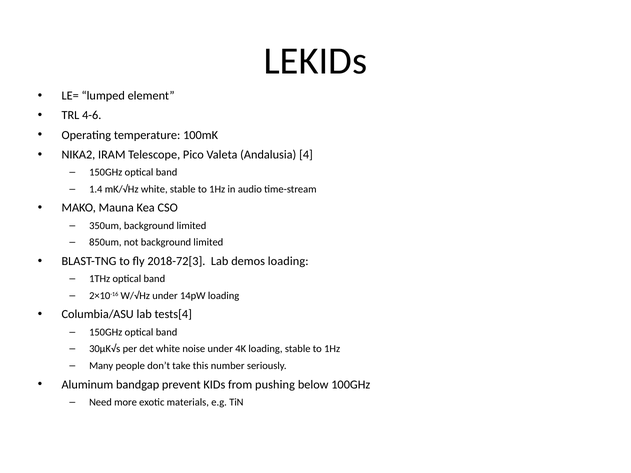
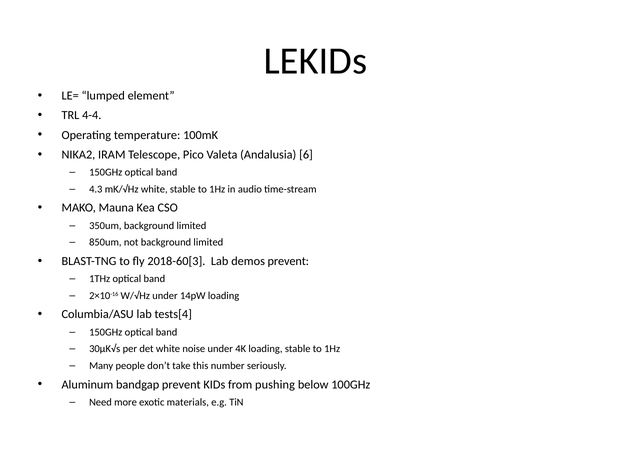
4-6: 4-6 -> 4-4 (92, 115)
4: 4 -> 6 (306, 155)
1.4: 1.4 -> 4.3 (96, 189)
2018-72[3: 2018-72[3 -> 2018-60[3 (176, 261)
demos loading: loading -> prevent (288, 261)
